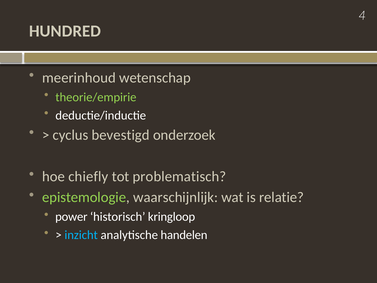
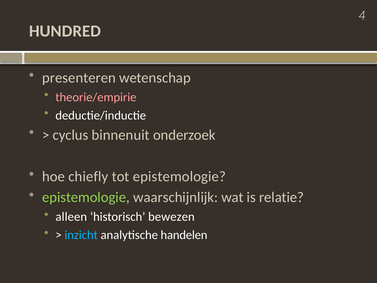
meerinhoud: meerinhoud -> presenteren (79, 78)
theorie/empirie colour: light green -> pink (96, 97)
bevestigd: bevestigd -> binnenuit (121, 135)
tot problematisch: problematisch -> epistemologie (179, 176)
power: power -> alleen (71, 216)
kringloop: kringloop -> bewezen (171, 216)
